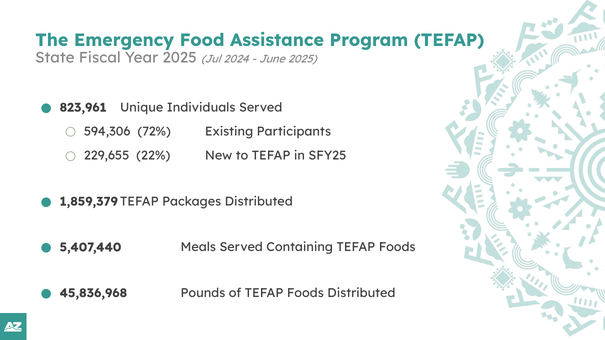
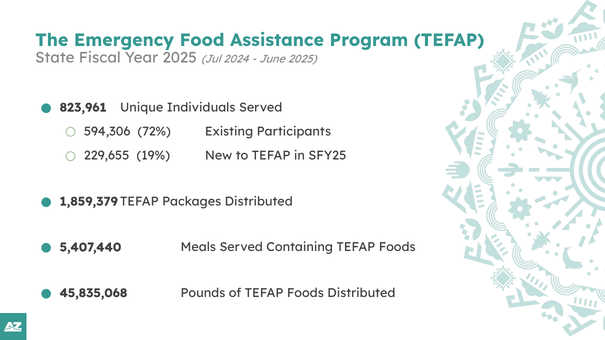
22%: 22% -> 19% (153, 156)
45,836,968: 45,836,968 -> 45,835,068 (93, 293)
